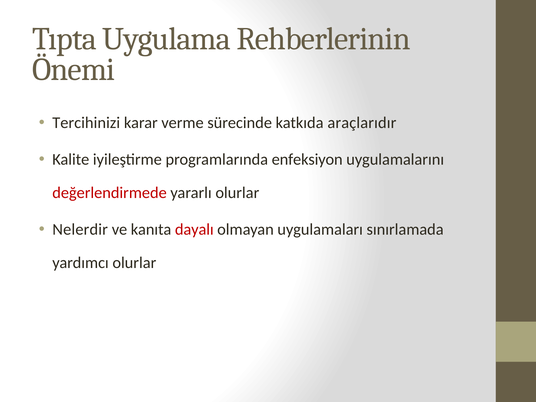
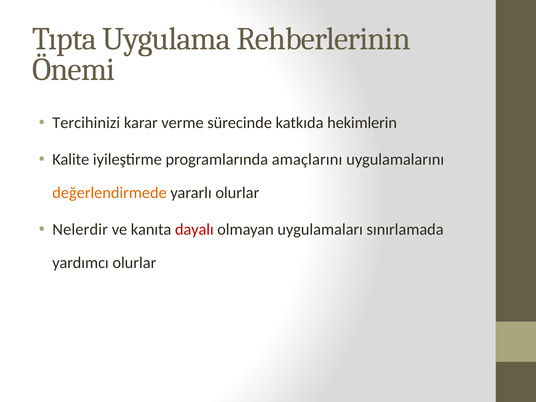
araçlarıdır: araçlarıdır -> hekimlerin (362, 123)
enfeksiyon: enfeksiyon -> amaçlarını (307, 159)
değerlendirmede colour: red -> orange (109, 193)
